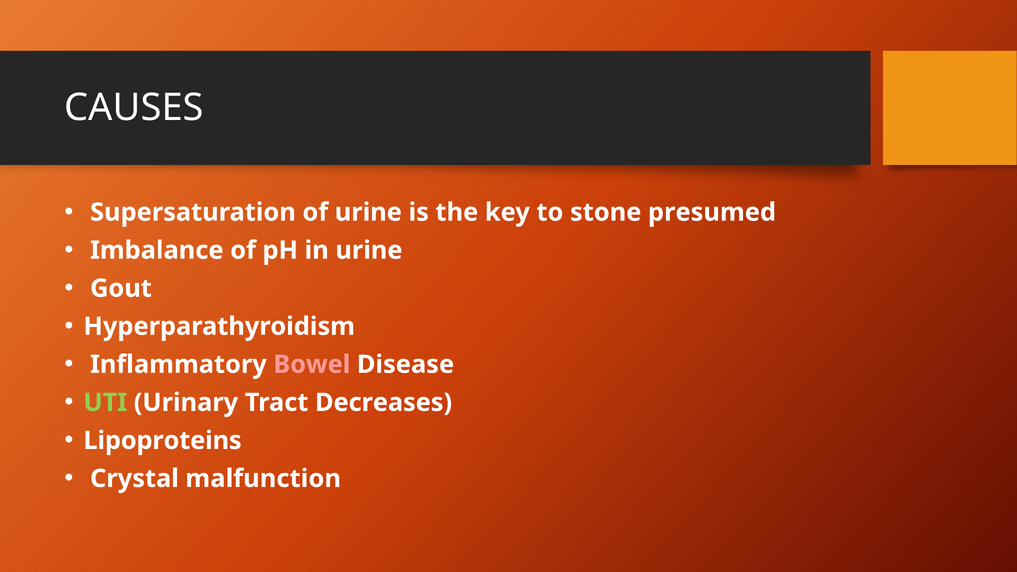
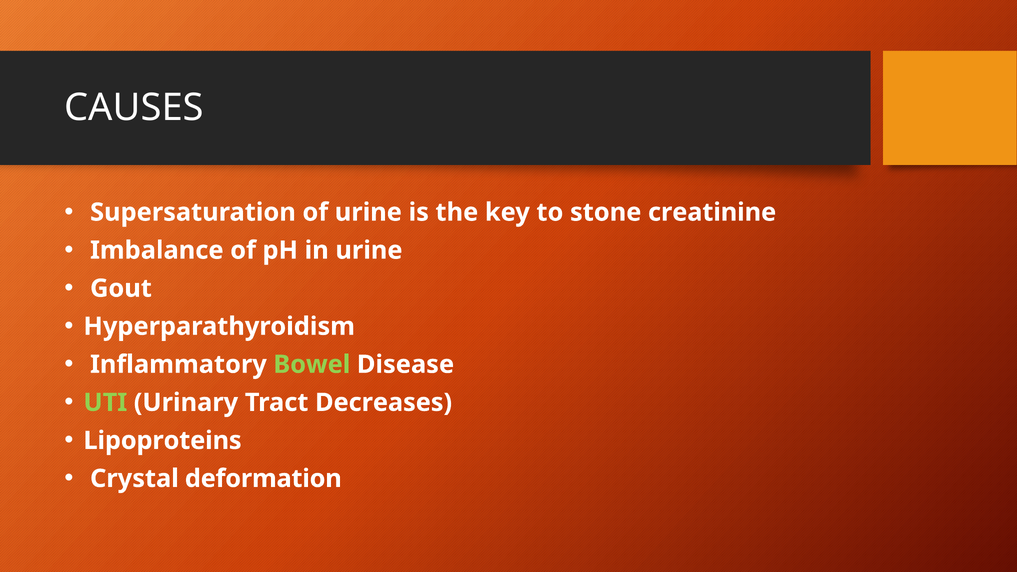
presumed: presumed -> creatinine (712, 212)
Bowel colour: pink -> light green (312, 365)
malfunction: malfunction -> deformation (263, 479)
